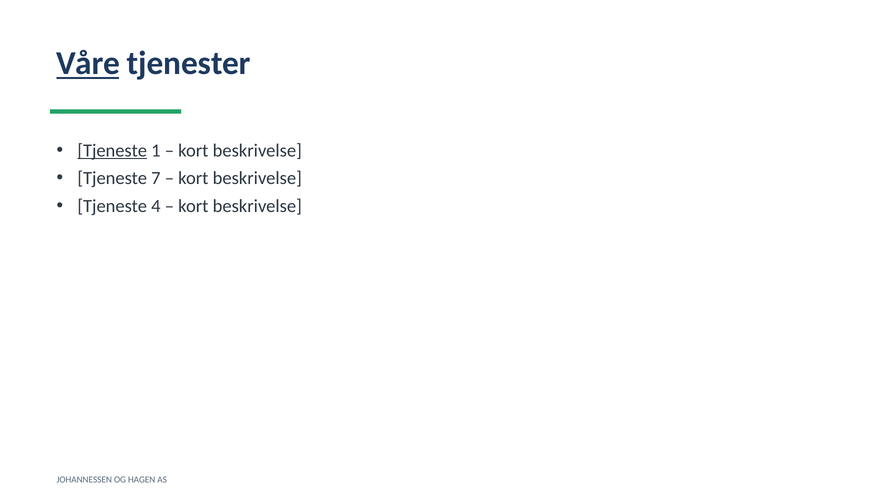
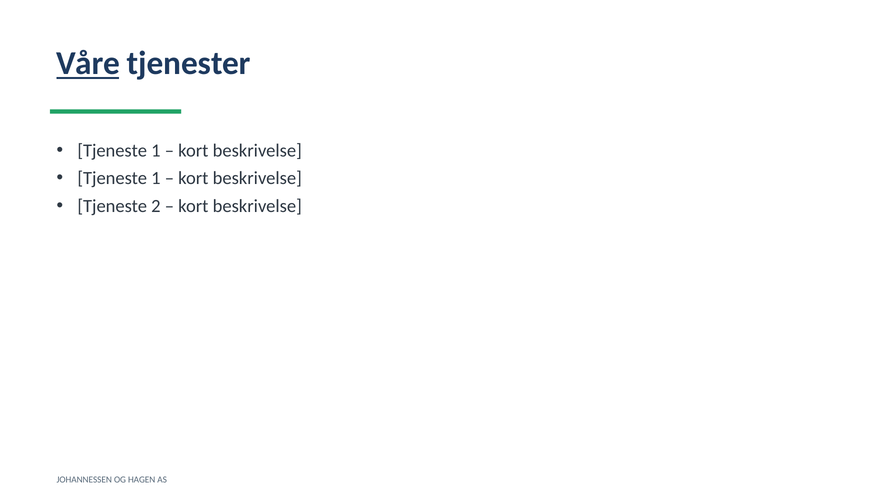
Tjeneste underline: present -> none (112, 151)
7: 7 -> 1 (156, 178)
4: 4 -> 2 (156, 206)
